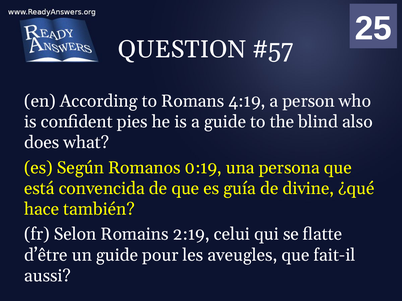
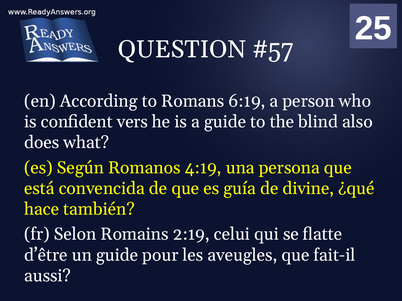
4:19: 4:19 -> 6:19 (247, 101)
pies: pies -> vers (132, 122)
0:19: 0:19 -> 4:19 (203, 168)
